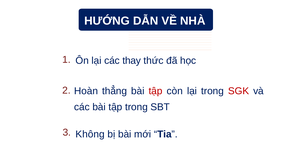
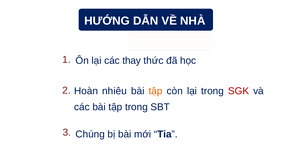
thẳng: thẳng -> nhiêu (115, 91)
tập colour: red -> orange (156, 91)
Không: Không -> Chúng (90, 134)
